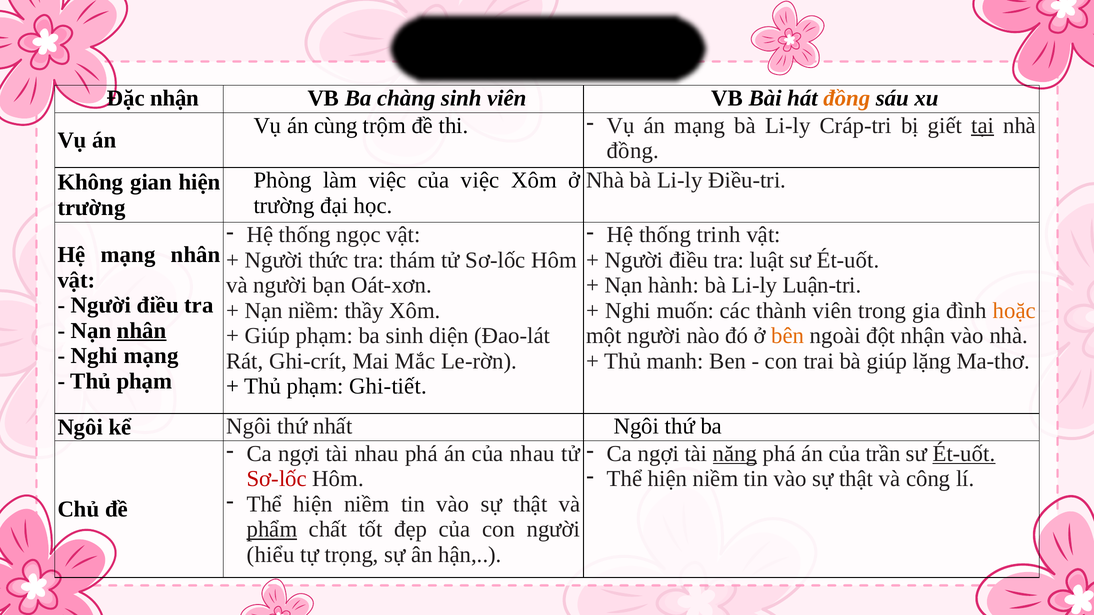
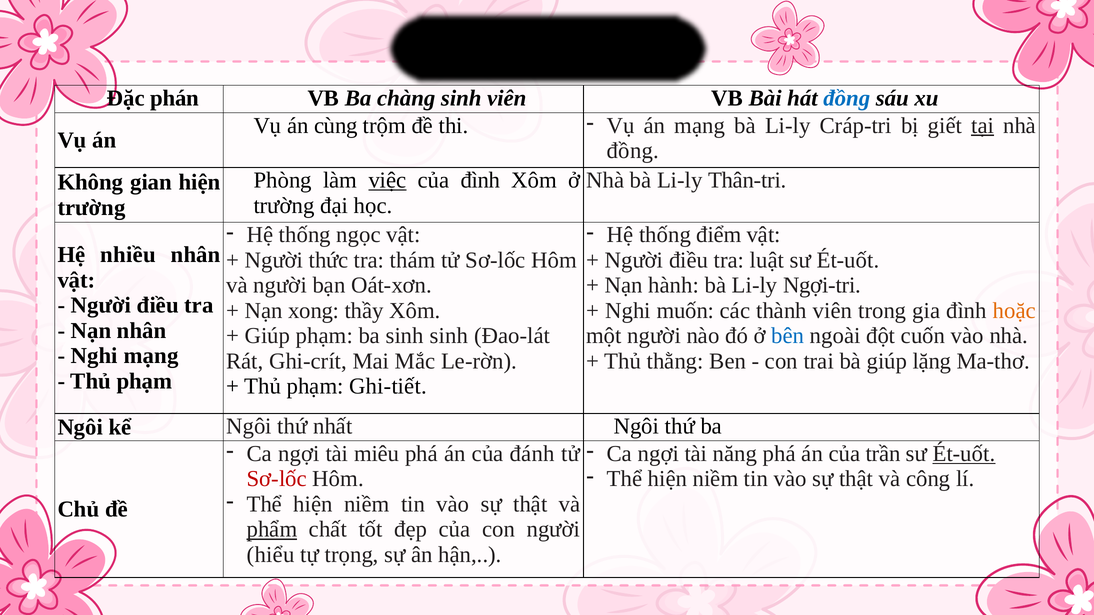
Đặc nhận: nhận -> phán (175, 98)
đồng colour: orange -> blue (847, 98)
việc underline: none -> present (387, 180)
của việc: việc -> đình (480, 180)
Điều-tri: Điều-tri -> Thân-tri (747, 180)
trinh: trinh -> điểm (719, 235)
Hệ mạng: mạng -> nhiều (128, 255)
Luận-tri: Luận-tri -> Ngợi-tri (822, 286)
Nạn niềm: niềm -> xong (314, 311)
nhân underline: present -> none (142, 331)
sinh diện: diện -> sinh (449, 336)
bên colour: orange -> blue (788, 336)
đột nhận: nhận -> cuốn (923, 336)
manh: manh -> thằng (675, 361)
tài nhau: nhau -> miêu (377, 454)
của nhau: nhau -> đánh (532, 454)
năng underline: present -> none (735, 454)
